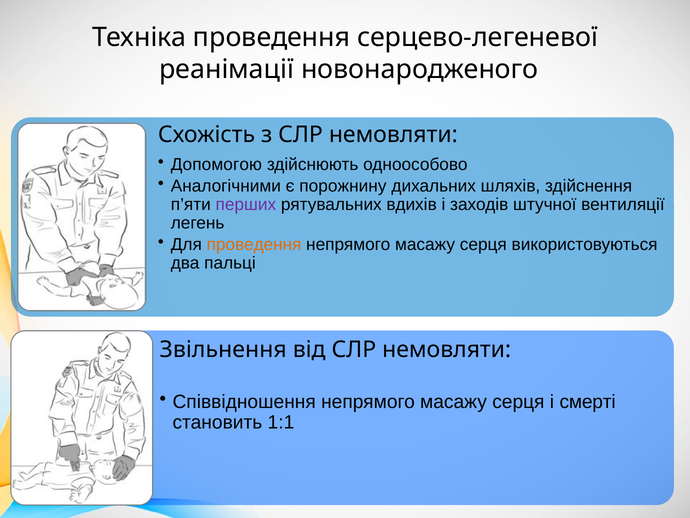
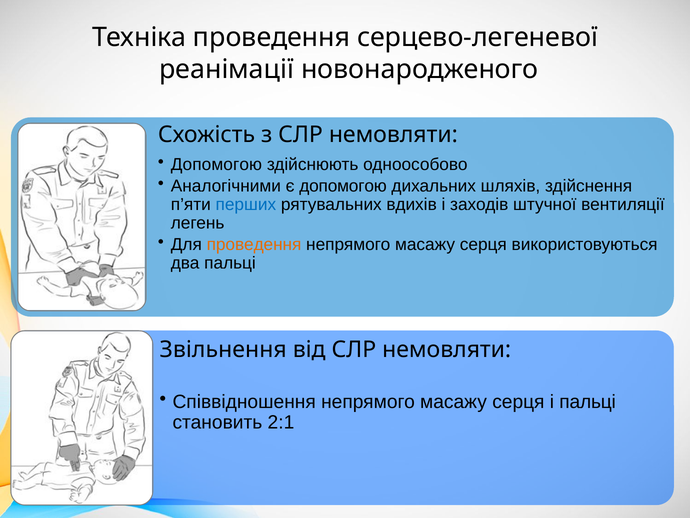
є порожнину: порожнину -> допомогою (343, 186)
перших colour: purple -> blue (246, 204)
і смерті: смерті -> пальці (588, 401)
1:1: 1:1 -> 2:1 (281, 422)
